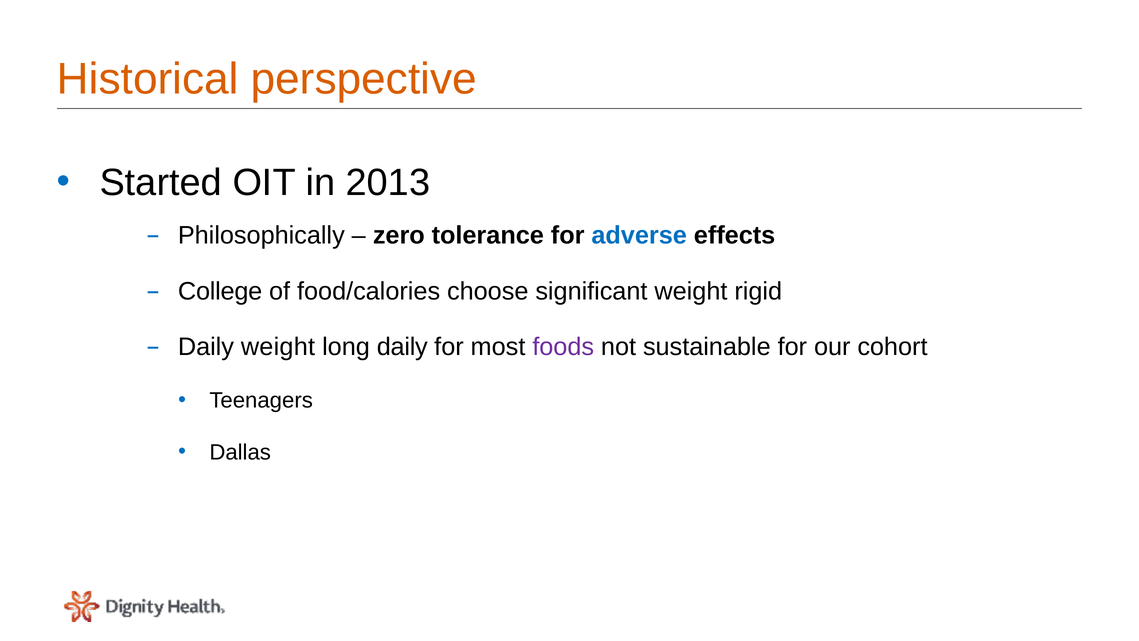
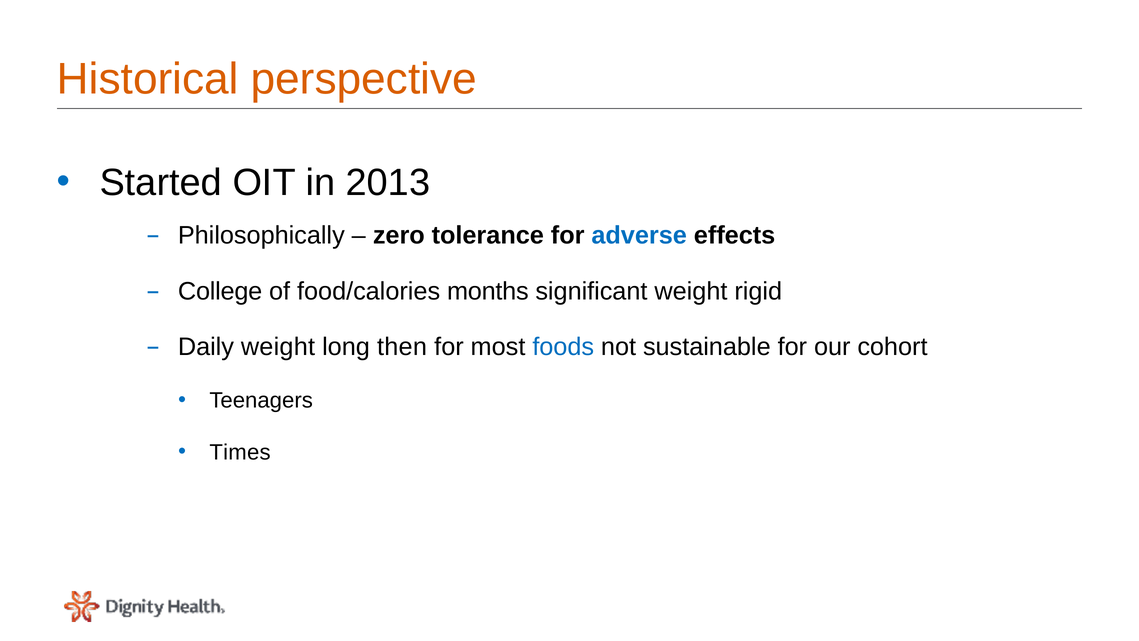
choose: choose -> months (488, 291)
long daily: daily -> then (402, 347)
foods colour: purple -> blue (563, 347)
Dallas: Dallas -> Times (240, 452)
